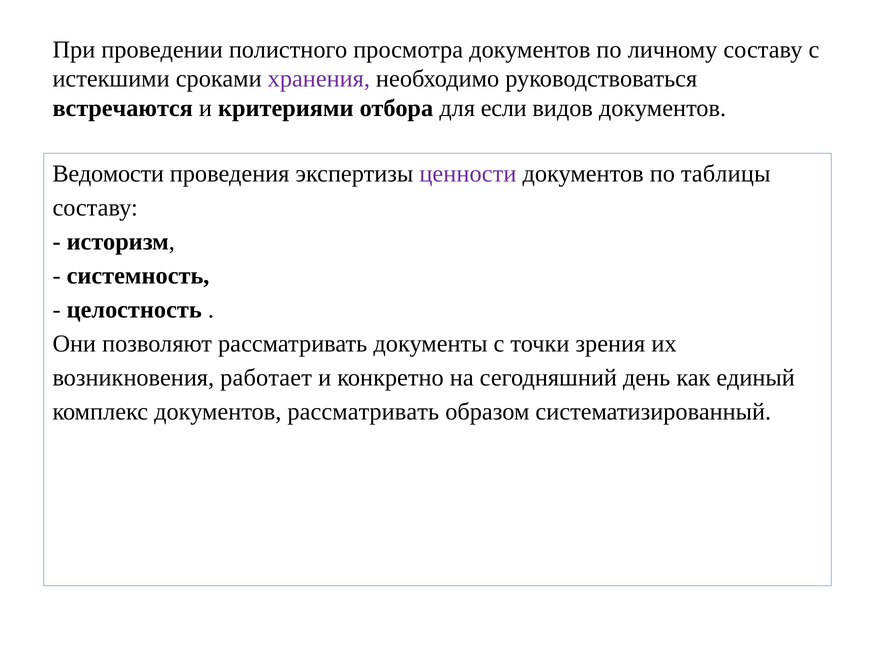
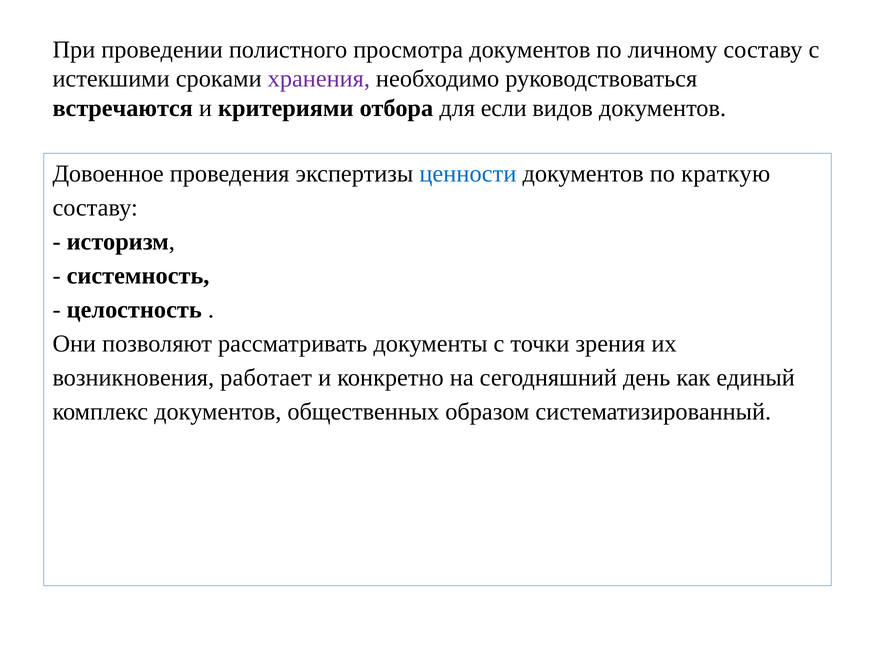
Ведомости: Ведомости -> Довоенное (108, 174)
ценности colour: purple -> blue (468, 174)
таблицы: таблицы -> краткую (726, 174)
документов рассматривать: рассматривать -> общественных (363, 412)
